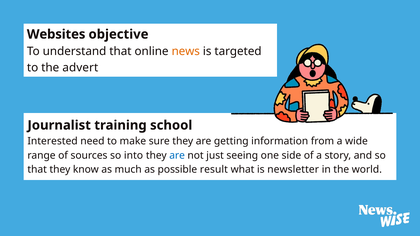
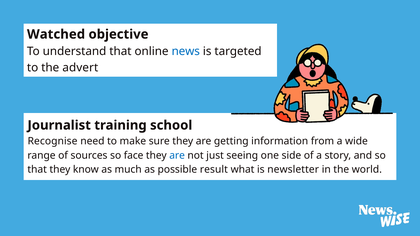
Websites: Websites -> Watched (56, 34)
news colour: orange -> blue (186, 51)
Interested: Interested -> Recognise (53, 141)
into: into -> face (134, 155)
